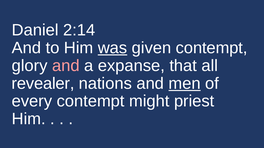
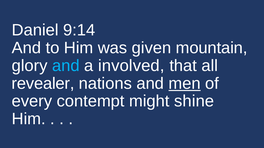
2:14: 2:14 -> 9:14 (79, 30)
was underline: present -> none (113, 48)
given contempt: contempt -> mountain (212, 48)
and colour: pink -> light blue (66, 66)
expanse: expanse -> involved (131, 66)
priest: priest -> shine (194, 101)
